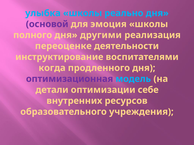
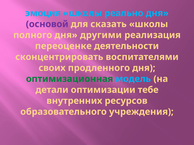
улыбка: улыбка -> эмоция (43, 13)
эмоция: эмоция -> сказать (109, 24)
инструктирование: инструктирование -> сконцентрировать (59, 57)
когда: когда -> своих (52, 68)
оптимизационная colour: purple -> green (70, 79)
себе: себе -> тебе (148, 90)
